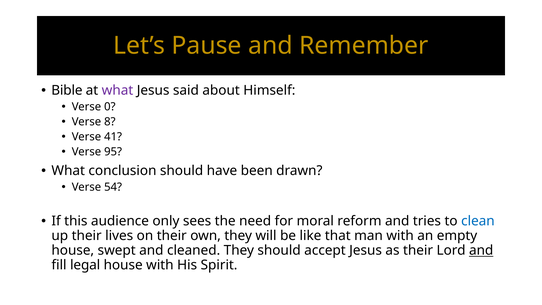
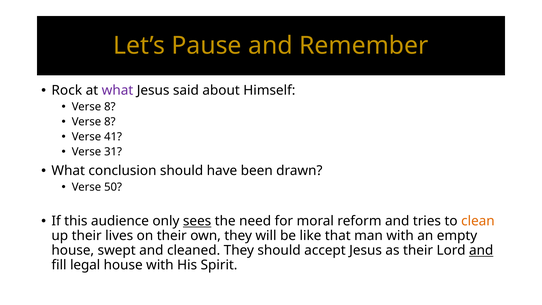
Bible: Bible -> Rock (67, 90)
0: 0 -> 8 (110, 107)
95: 95 -> 31 (113, 152)
54: 54 -> 50 (113, 187)
sees underline: none -> present (197, 221)
clean colour: blue -> orange (478, 221)
